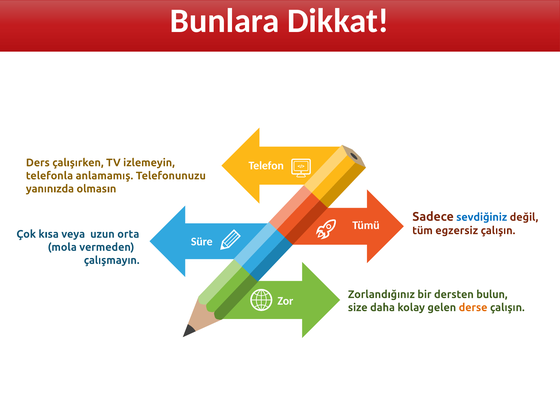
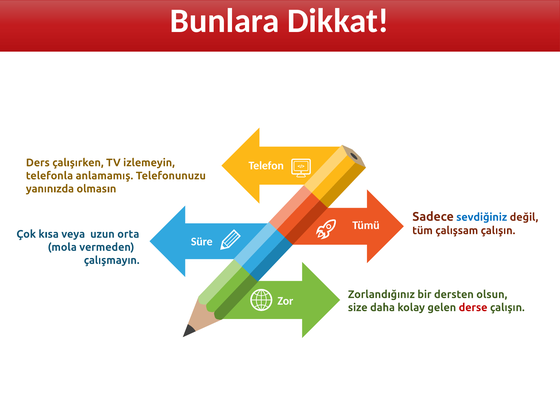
egzersiz: egzersiz -> çalışsam (457, 231)
bulun: bulun -> olsun (492, 294)
derse colour: orange -> red (473, 307)
